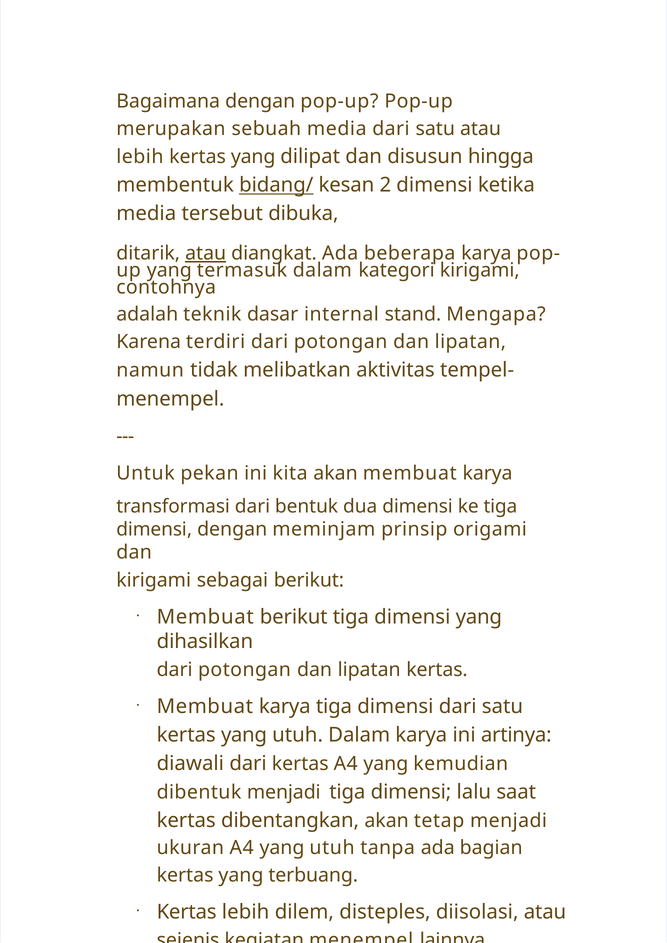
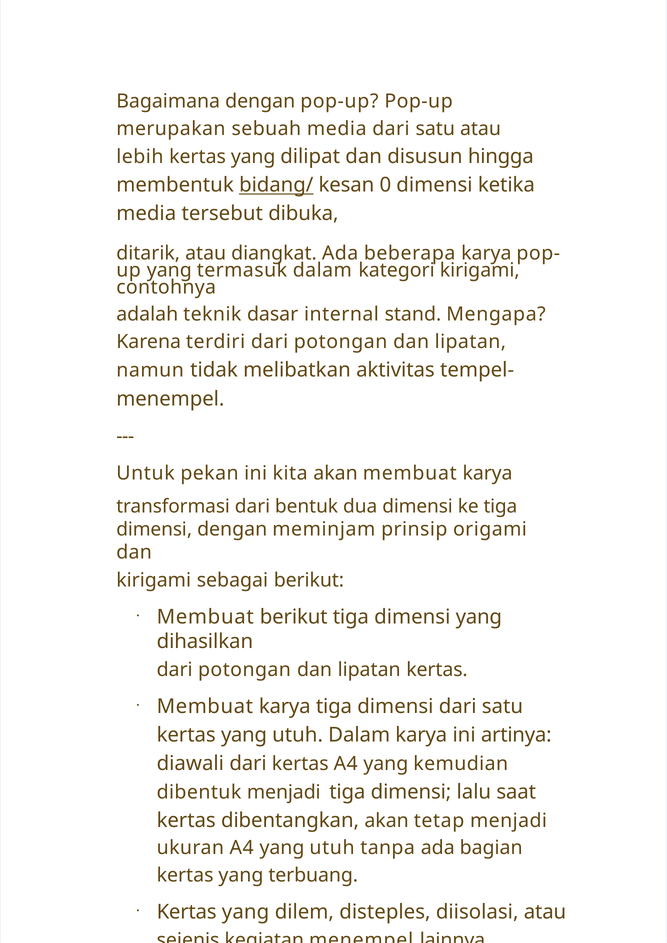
2: 2 -> 0 (385, 185)
atau underline: present -> none (206, 253)
lebih: lebih -> yang (246, 911)
